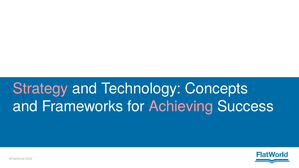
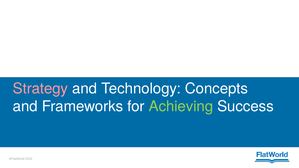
Achieving colour: pink -> light green (181, 107)
